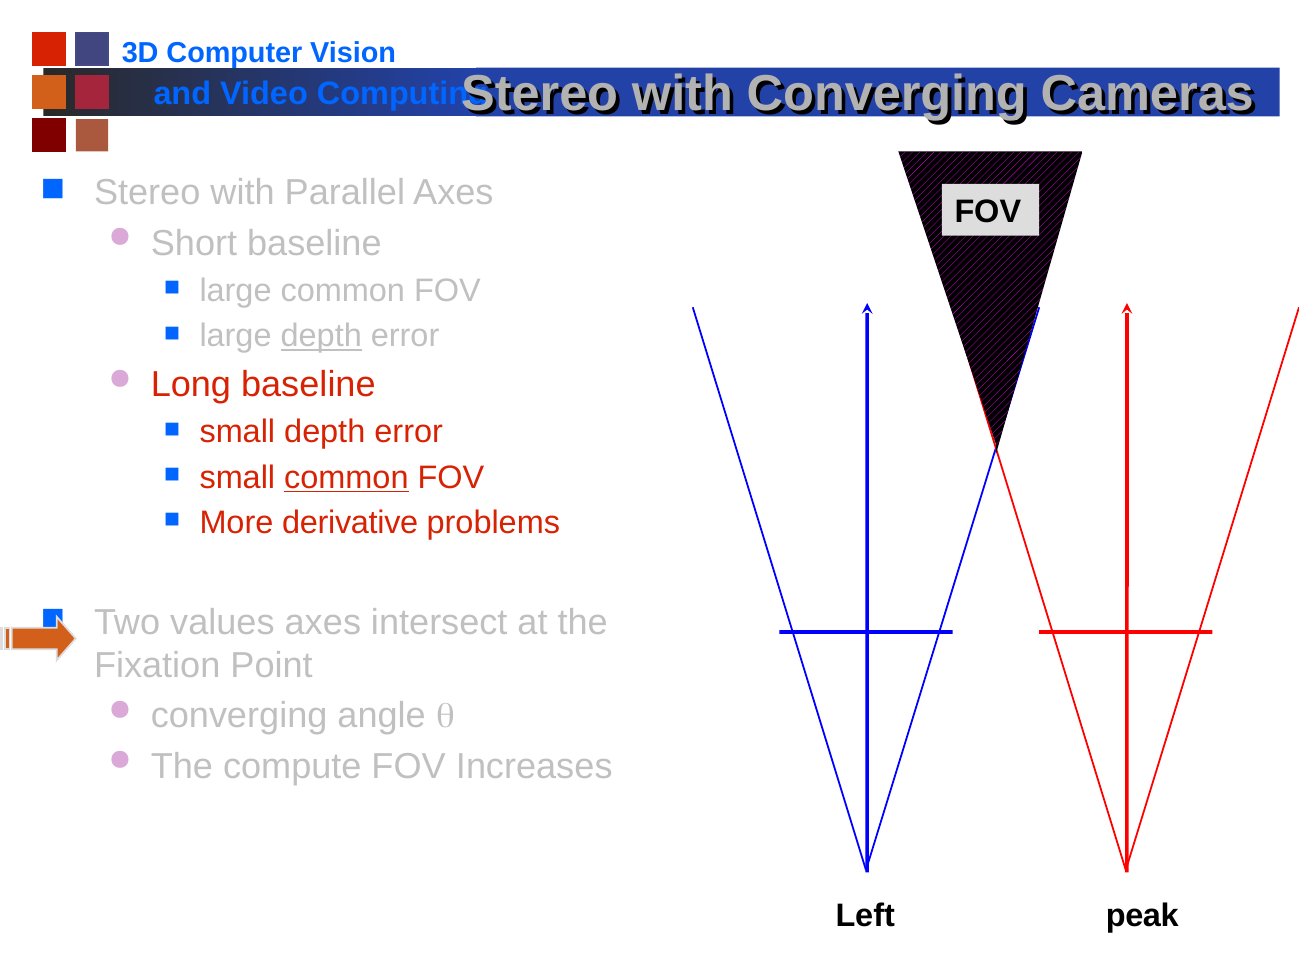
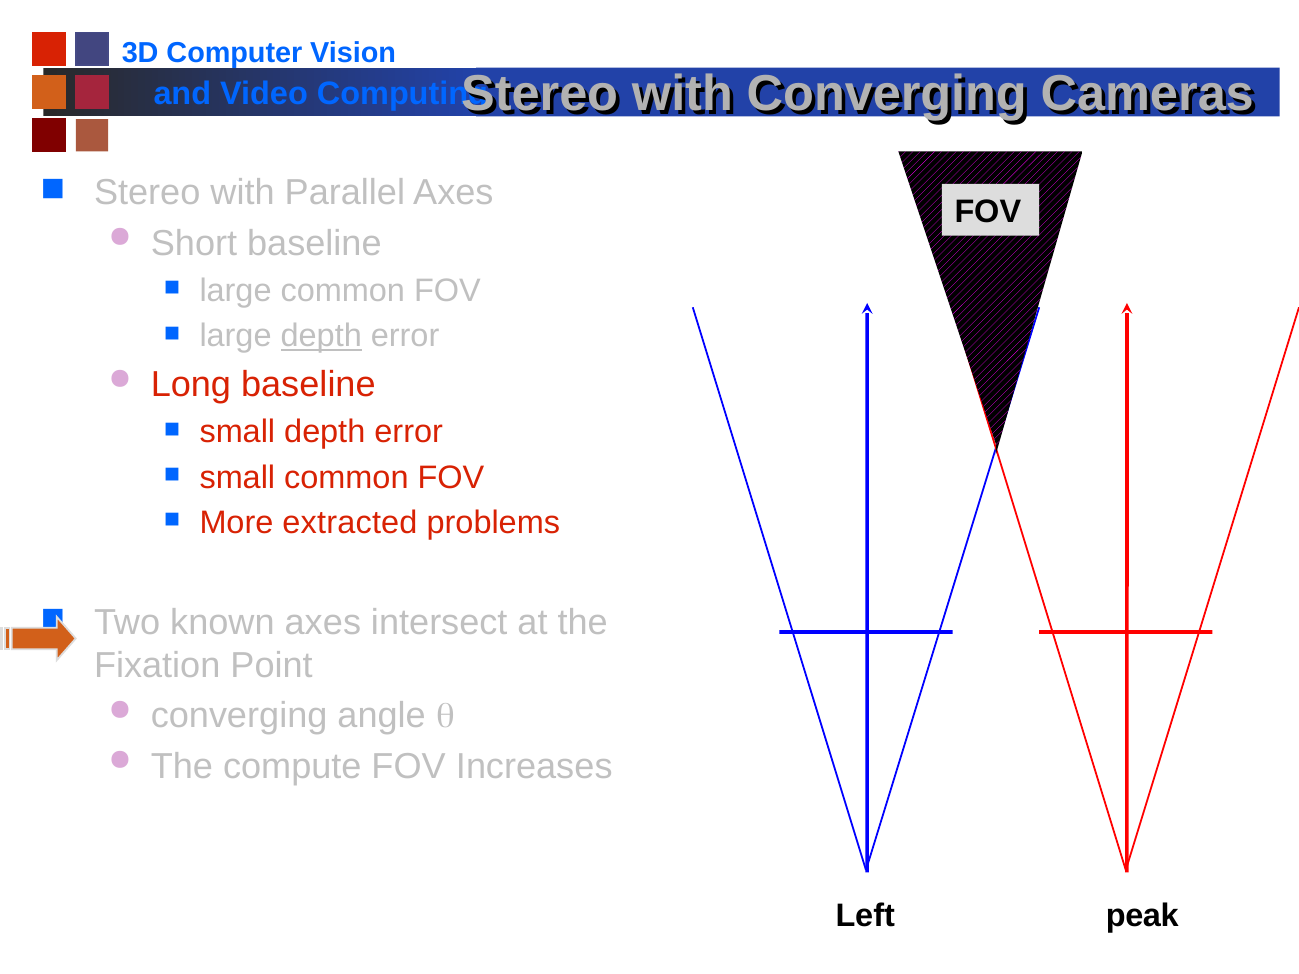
common underline: present -> none (346, 478)
derivative: derivative -> extracted (350, 523)
values: values -> known (222, 622)
